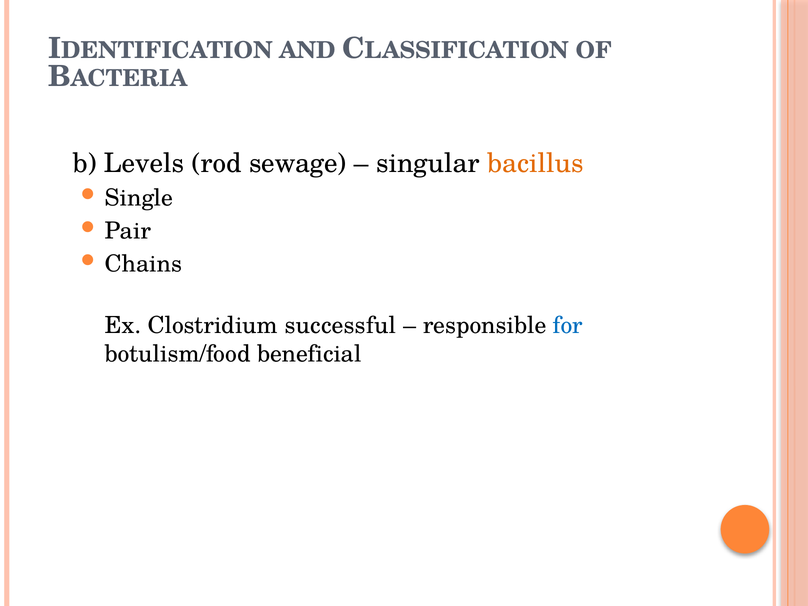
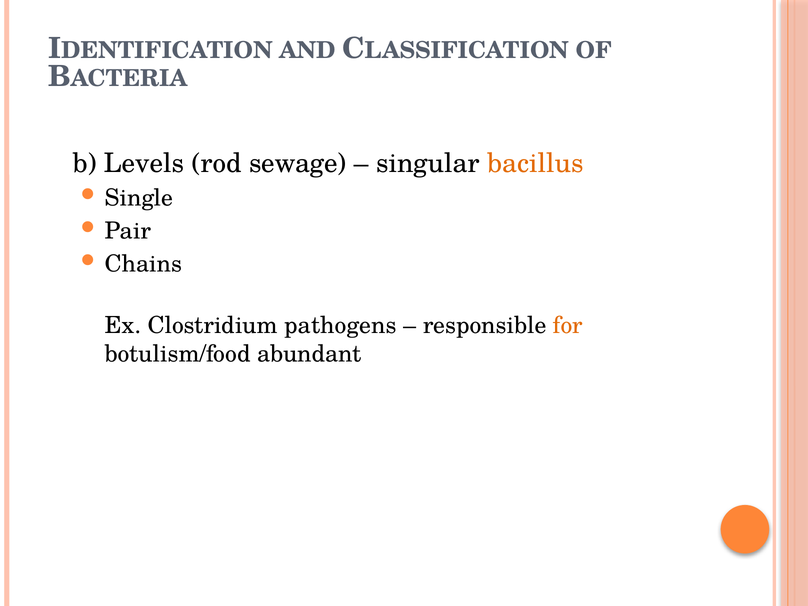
successful: successful -> pathogens (341, 325)
for colour: blue -> orange (568, 325)
beneficial: beneficial -> abundant (309, 354)
